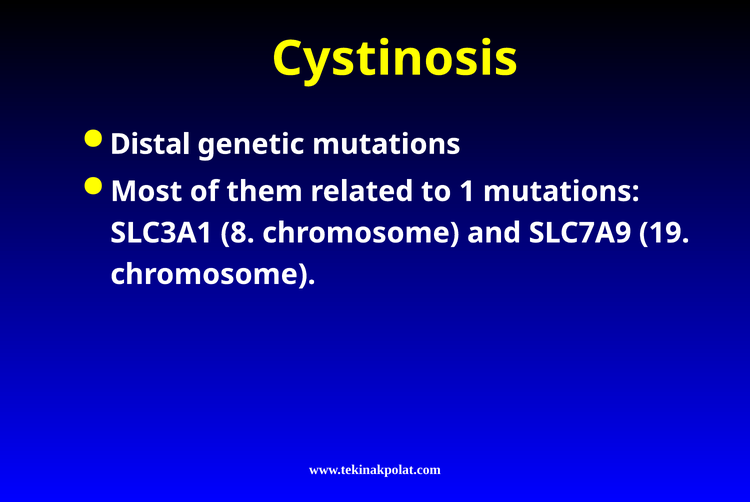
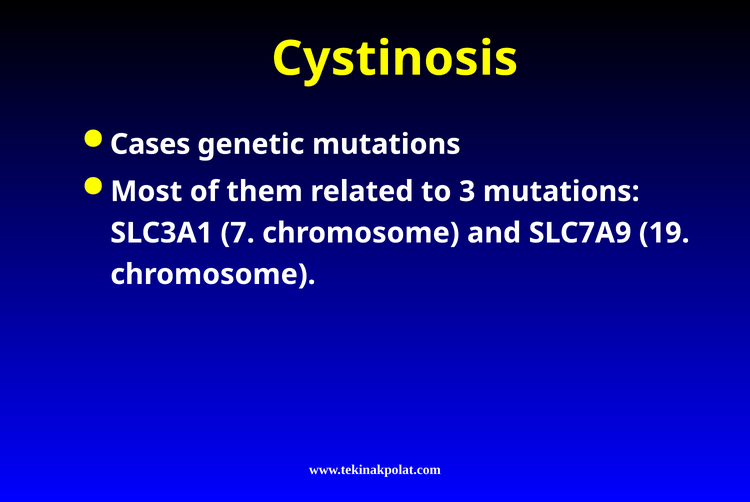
Distal: Distal -> Cases (150, 144)
1: 1 -> 3 (467, 191)
8: 8 -> 7 (238, 233)
